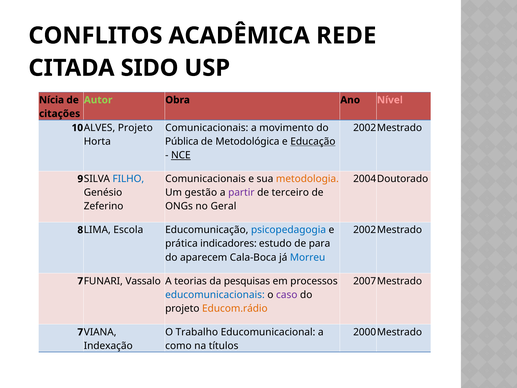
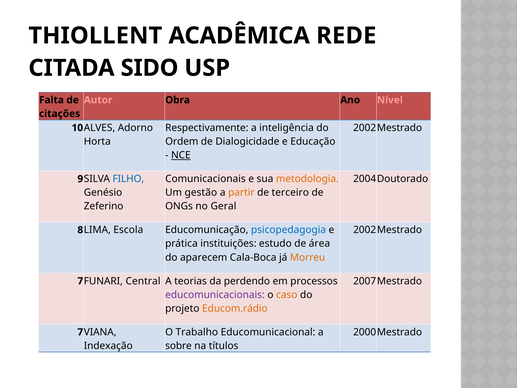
CONFLITOS: CONFLITOS -> THIOLLENT (95, 36)
Nícia: Nícia -> Falta (51, 100)
Autor colour: light green -> pink (98, 100)
Projeto: Projeto -> Adorno (135, 128)
Comunicacionais: Comunicacionais -> Respectivamente (207, 128)
movimento: movimento -> inteligência (287, 128)
Pública: Pública -> Ordem (182, 141)
Metodológica: Metodológica -> Dialogicidade (247, 141)
Educação underline: present -> none (313, 141)
partir colour: purple -> orange (241, 192)
indicadores: indicadores -> instituições (228, 244)
para: para -> área (319, 244)
Morreu colour: blue -> orange (308, 257)
Vassalo: Vassalo -> Central (143, 281)
pesquisas: pesquisas -> perdendo (247, 281)
educomunicacionais colour: blue -> purple (215, 295)
caso colour: purple -> orange (287, 295)
como: como -> sobre (178, 346)
